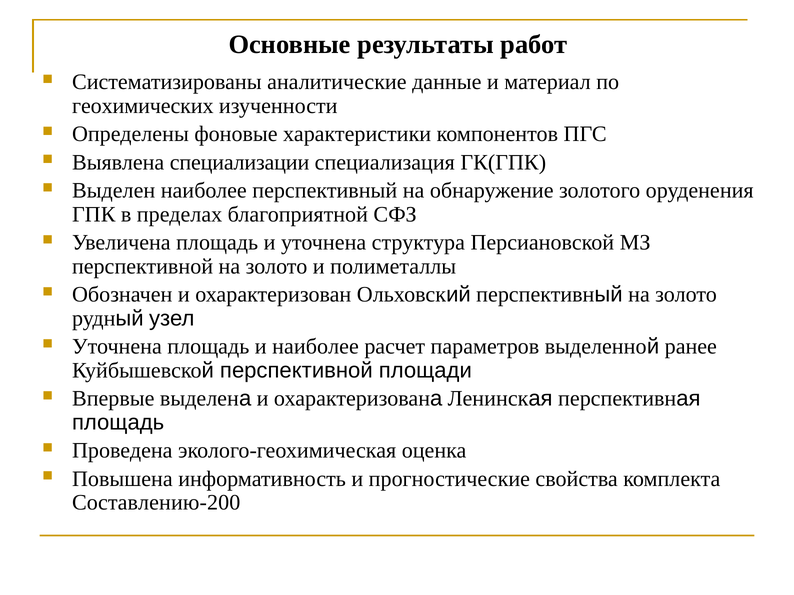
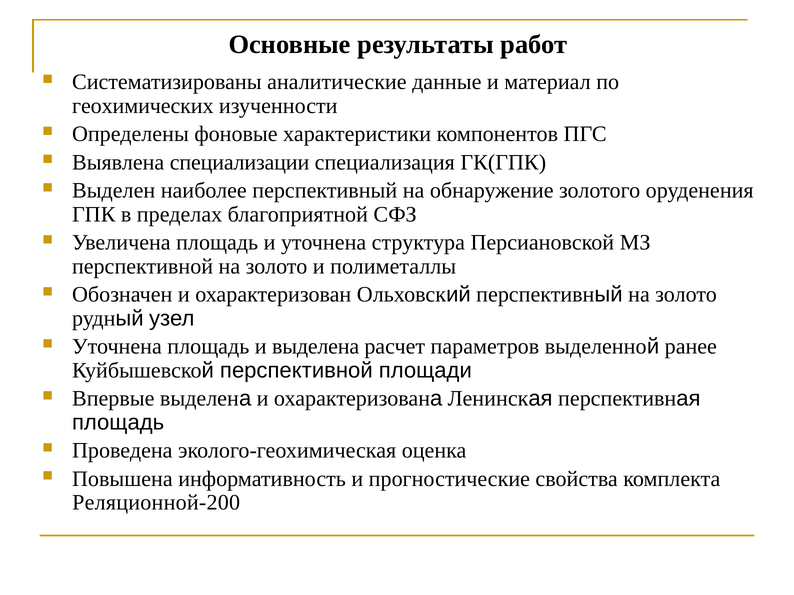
и наиболее: наиболее -> выделена (316, 347)
Составлению-200: Составлению-200 -> Реляционной-200 (156, 503)
